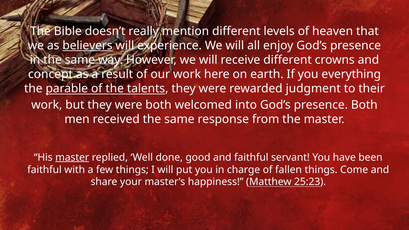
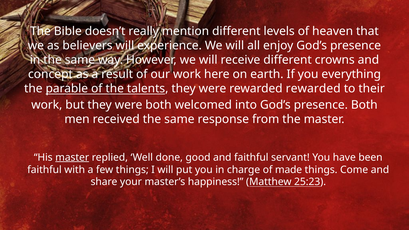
believers underline: present -> none (88, 46)
rewarded judgment: judgment -> rewarded (313, 89)
fallen: fallen -> made (289, 170)
